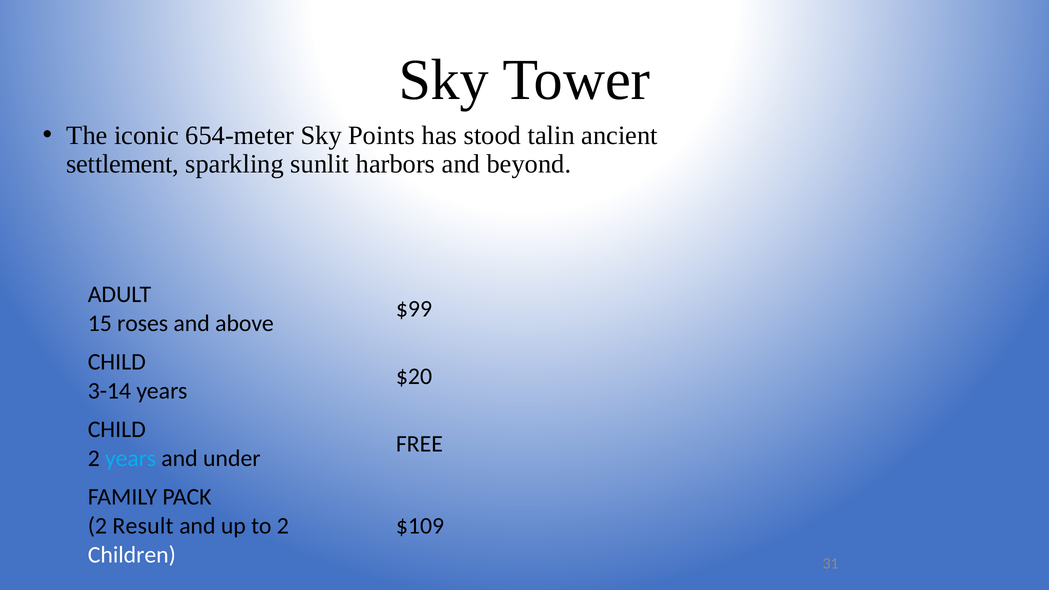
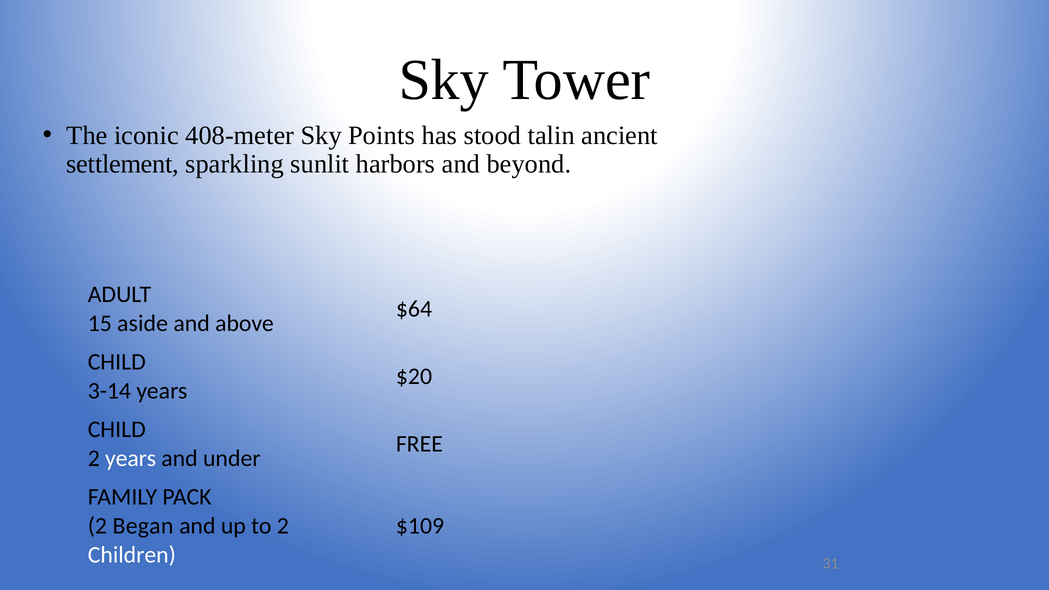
654-meter: 654-meter -> 408-meter (240, 135)
$99: $99 -> $64 (414, 309)
roses: roses -> aside (143, 323)
years colour: light blue -> white (131, 458)
Result: Result -> Began (143, 526)
